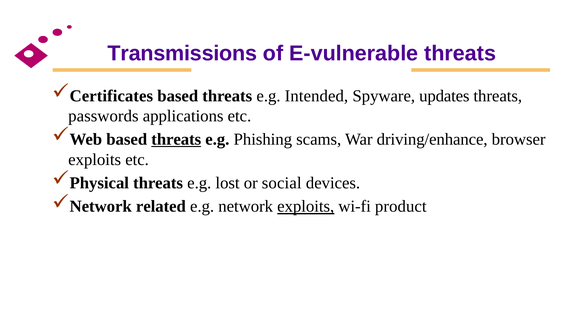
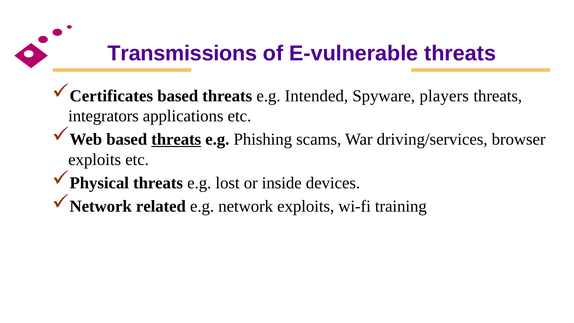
updates: updates -> players (444, 96)
passwords: passwords -> integrators (103, 116)
driving/enhance: driving/enhance -> driving/services (432, 139)
social: social -> inside (282, 183)
exploits underline: present -> none (306, 206)
product: product -> training (401, 206)
